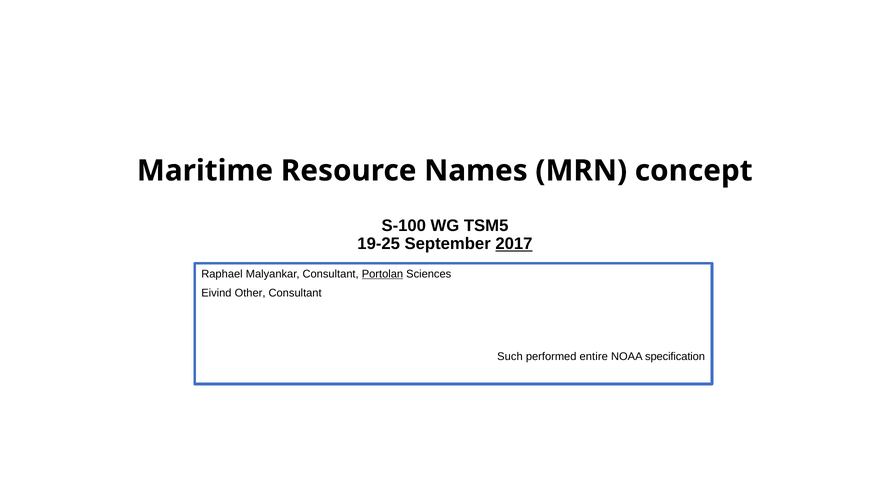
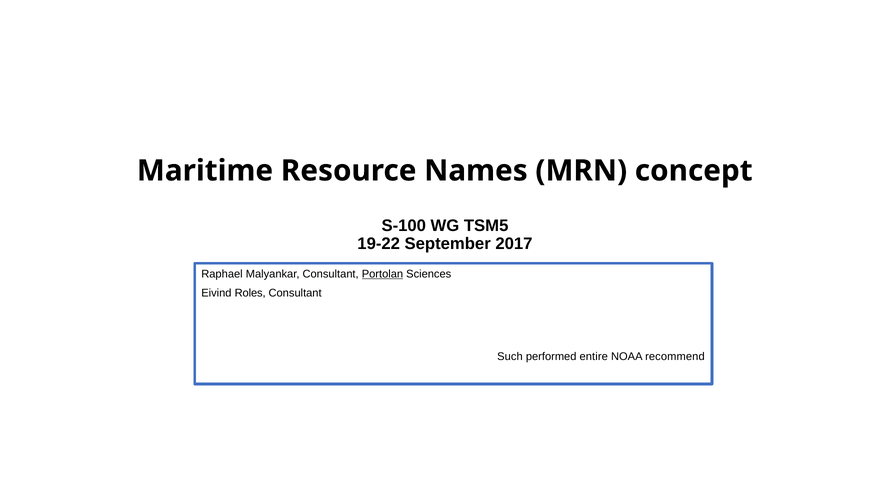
19-25: 19-25 -> 19-22 (379, 244)
2017 underline: present -> none (514, 244)
Other: Other -> Roles (250, 293)
specification: specification -> recommend (675, 356)
